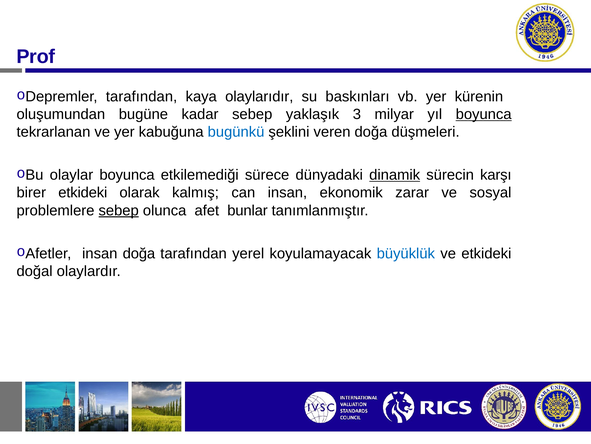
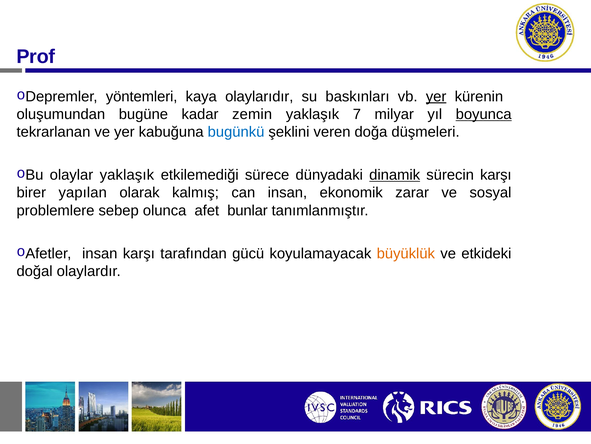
tarafından: tarafından -> yöntemleri (142, 96)
yer underline: none -> present (436, 96)
kadar sebep: sebep -> zemin (252, 114)
3: 3 -> 7 (357, 114)
olaylar boyunca: boyunca -> yaklaşık (127, 175)
birer etkideki: etkideki -> yapılan (83, 192)
sebep underline: present -> none (119, 210)
insan doğa: doğa -> karşı (139, 253)
yerel: yerel -> gücü (248, 253)
büyüklük colour: blue -> orange (406, 253)
